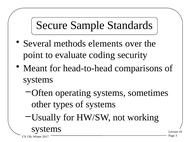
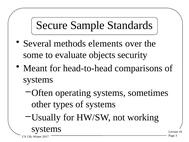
point: point -> some (33, 55)
coding: coding -> objects (102, 55)
